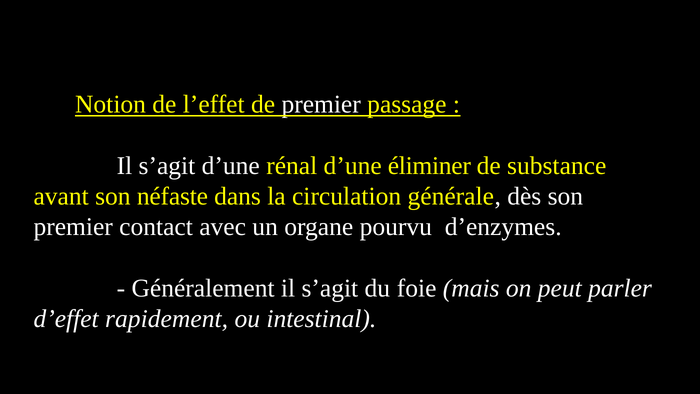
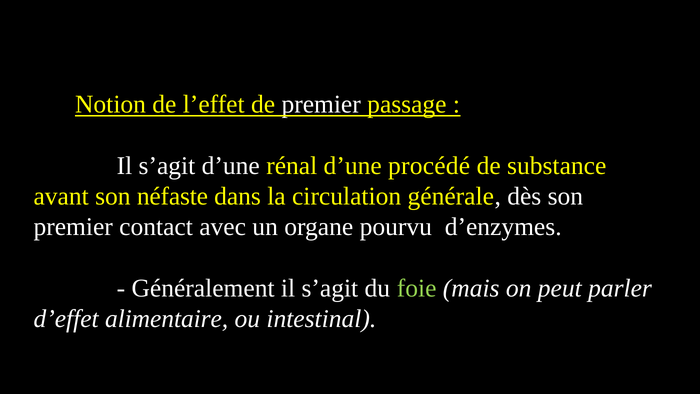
éliminer: éliminer -> procédé (429, 166)
foie colour: white -> light green (417, 288)
rapidement: rapidement -> alimentaire (167, 319)
